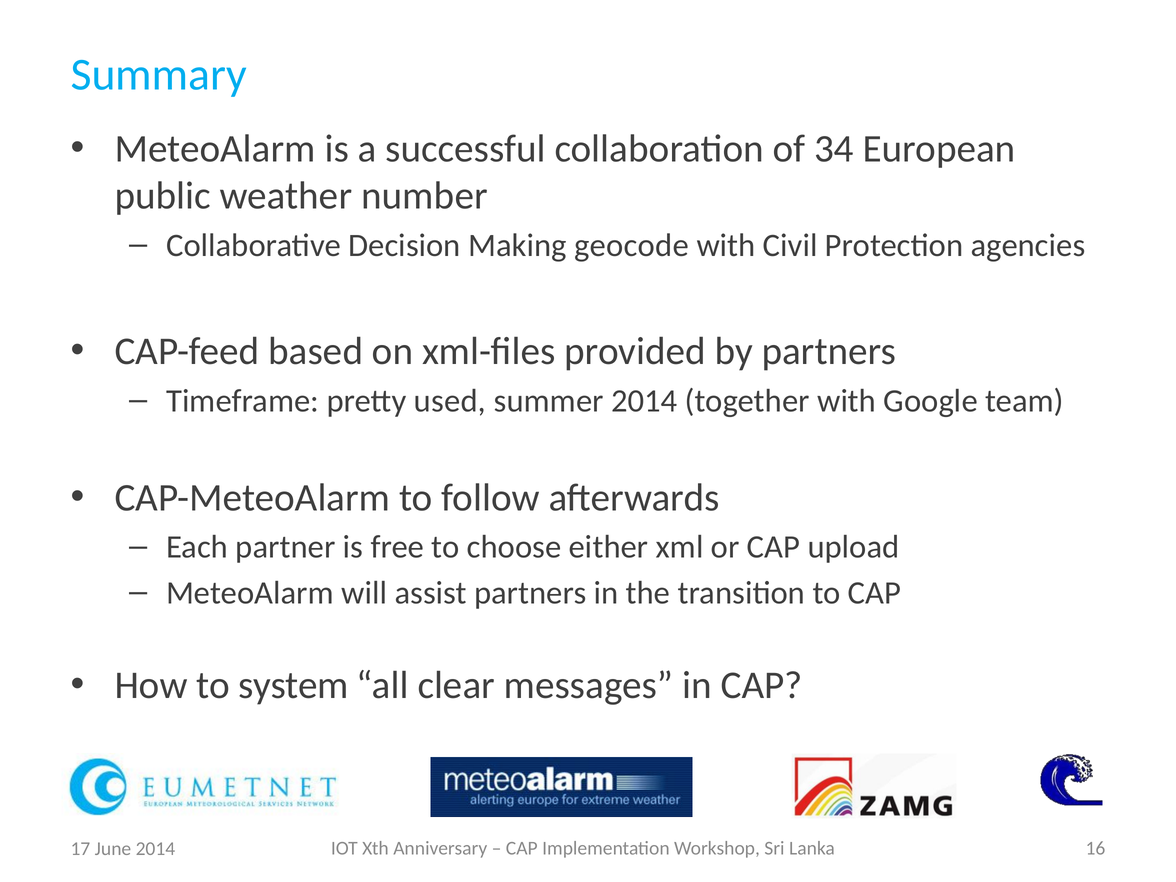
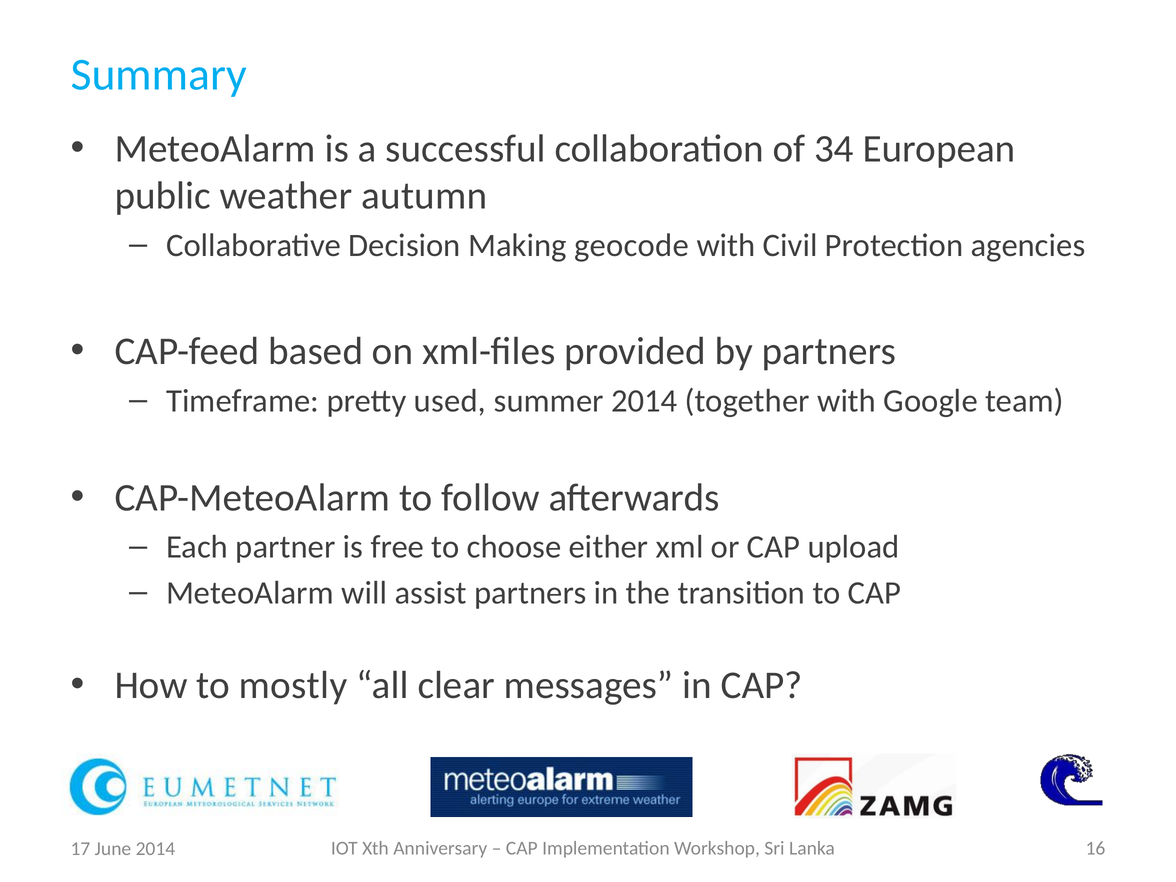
number: number -> autumn (424, 196)
system: system -> mostly (293, 685)
